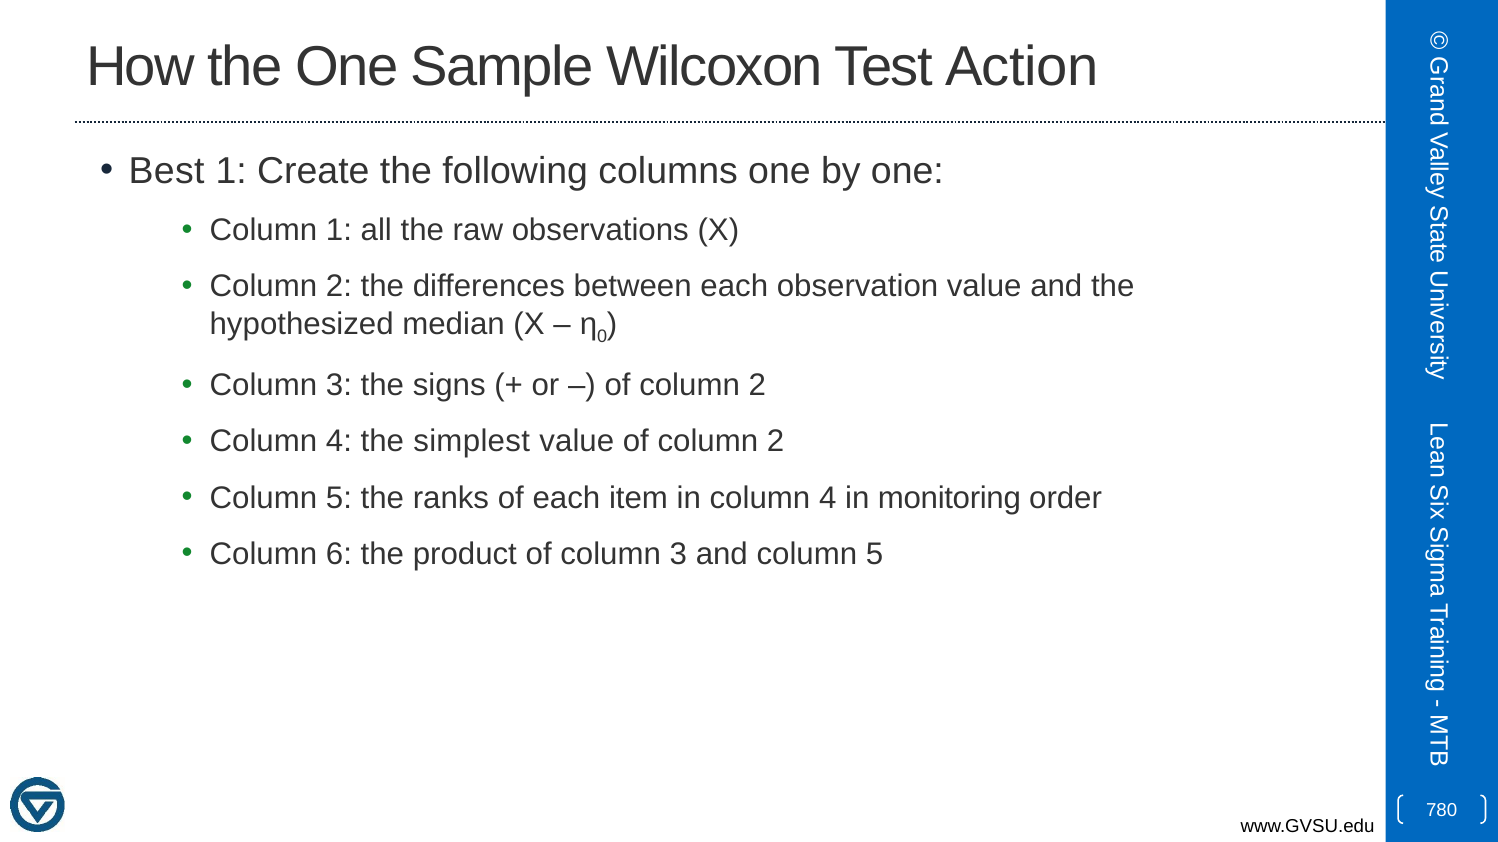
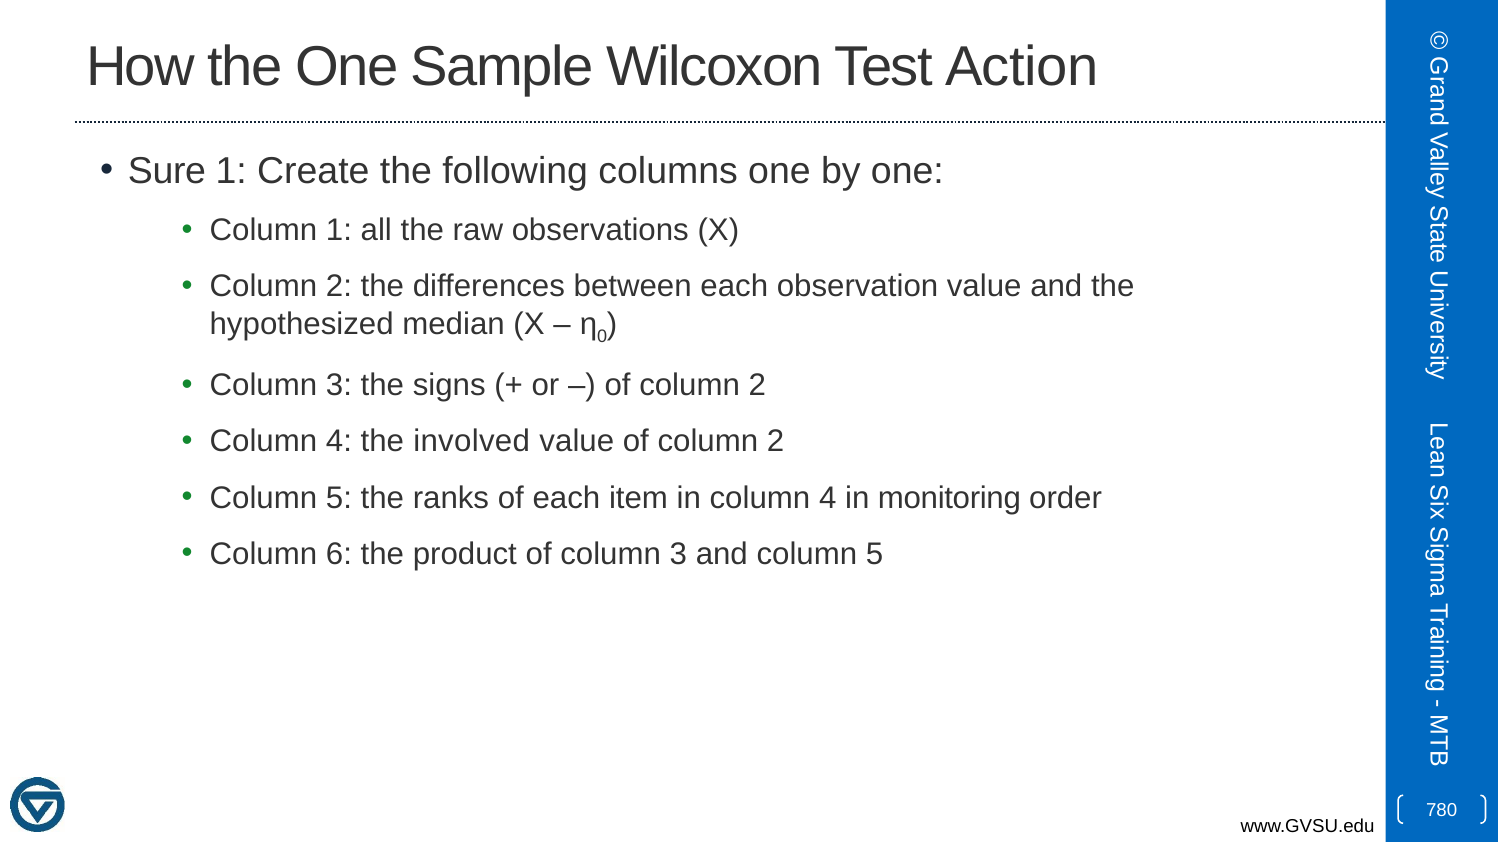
Best: Best -> Sure (167, 171)
simplest: simplest -> involved (472, 442)
